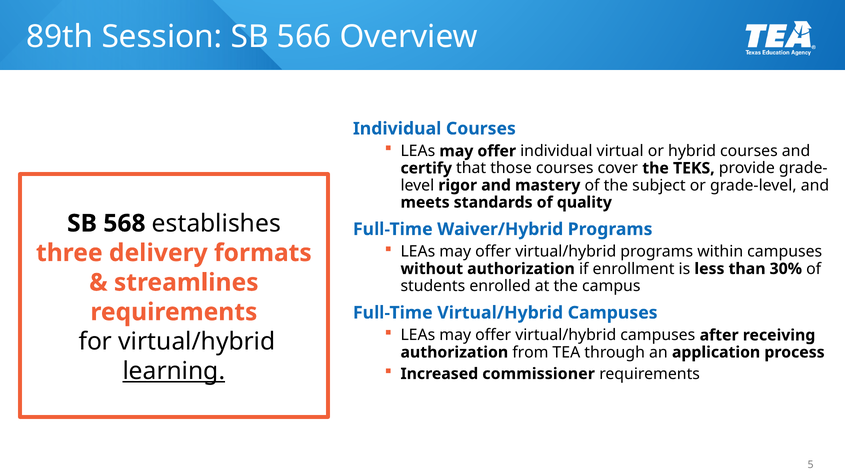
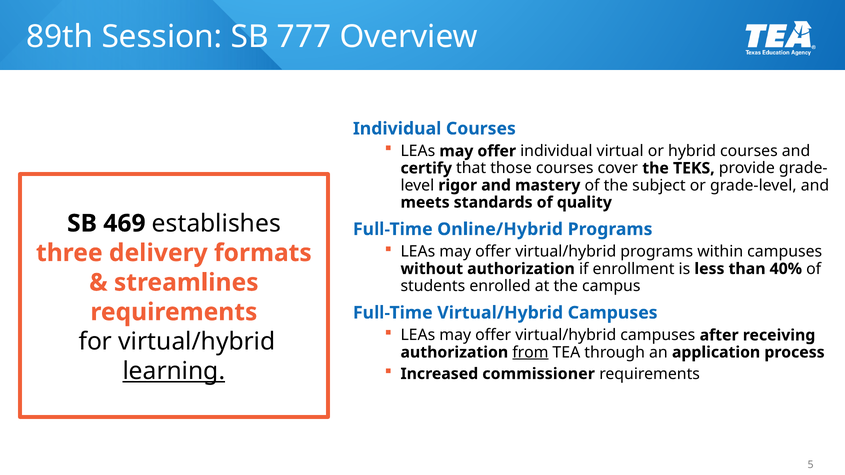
566: 566 -> 777 (304, 37)
568: 568 -> 469 (124, 224)
Waiver/Hybrid: Waiver/Hybrid -> Online/Hybrid (500, 229)
30%: 30% -> 40% (786, 269)
from underline: none -> present (530, 353)
